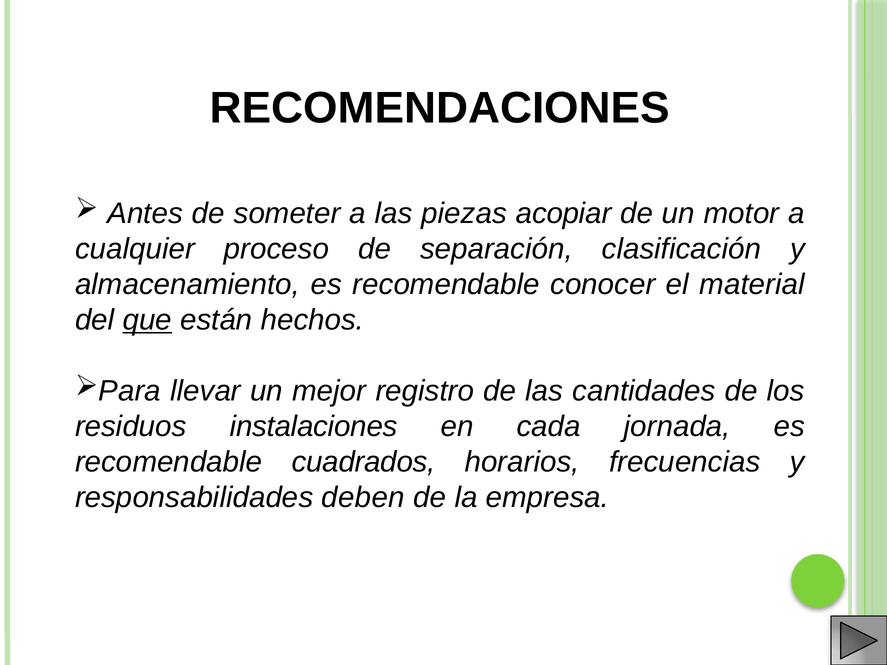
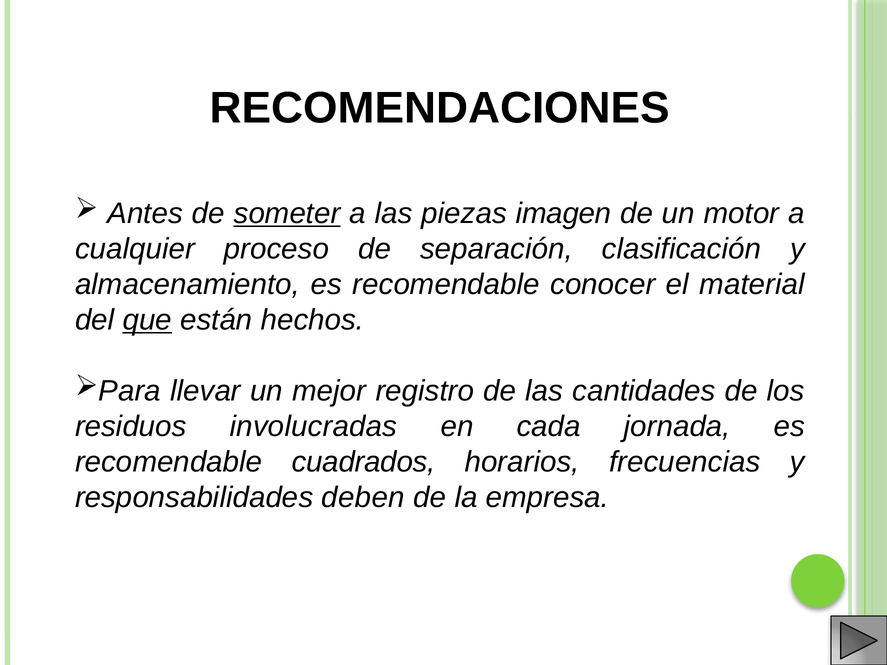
someter underline: none -> present (287, 214)
acopiar: acopiar -> imagen (564, 214)
instalaciones: instalaciones -> involucradas (314, 427)
